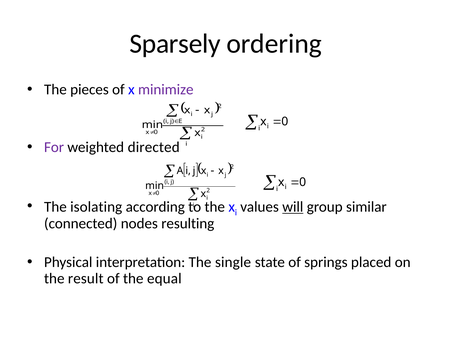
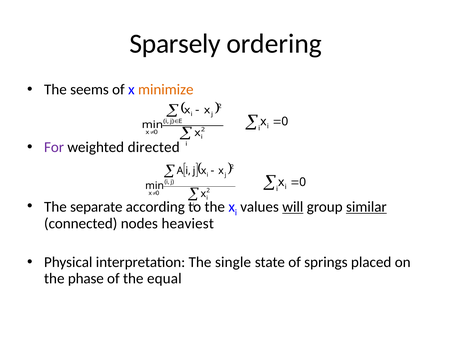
pieces: pieces -> seems (89, 89)
minimize colour: purple -> orange (166, 89)
isolating: isolating -> separate (96, 207)
similar underline: none -> present (366, 207)
resulting: resulting -> heaviest (188, 224)
result: result -> phase (86, 278)
